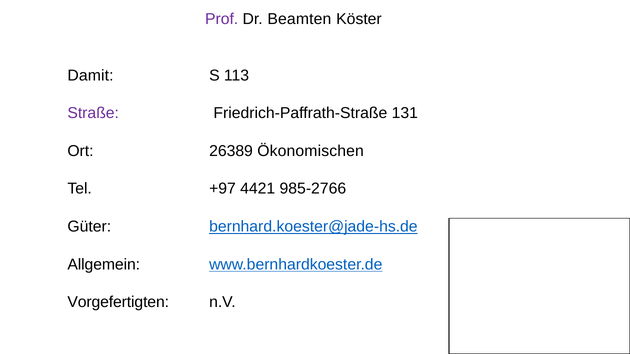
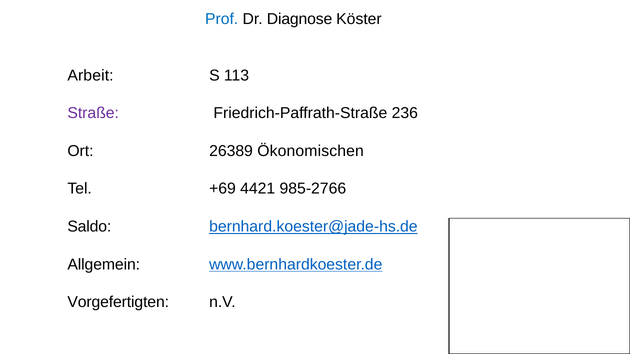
Prof colour: purple -> blue (222, 19)
Beamten: Beamten -> Diagnose (300, 19)
Damit: Damit -> Arbeit (90, 76)
131: 131 -> 236 (405, 113)
+97: +97 -> +69 (222, 189)
Güter: Güter -> Saldo (89, 227)
